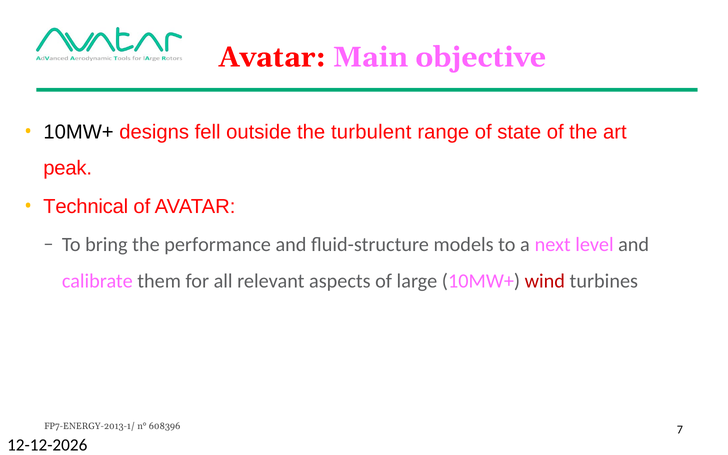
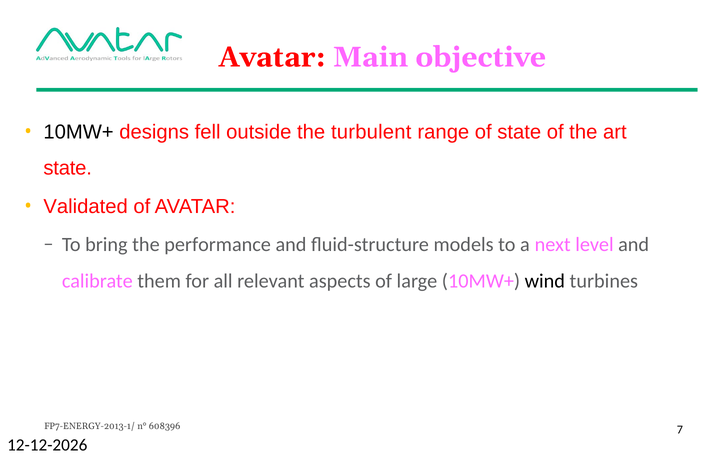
peak: peak -> state (68, 168)
Technical: Technical -> Validated (86, 206)
wind colour: red -> black (545, 281)
